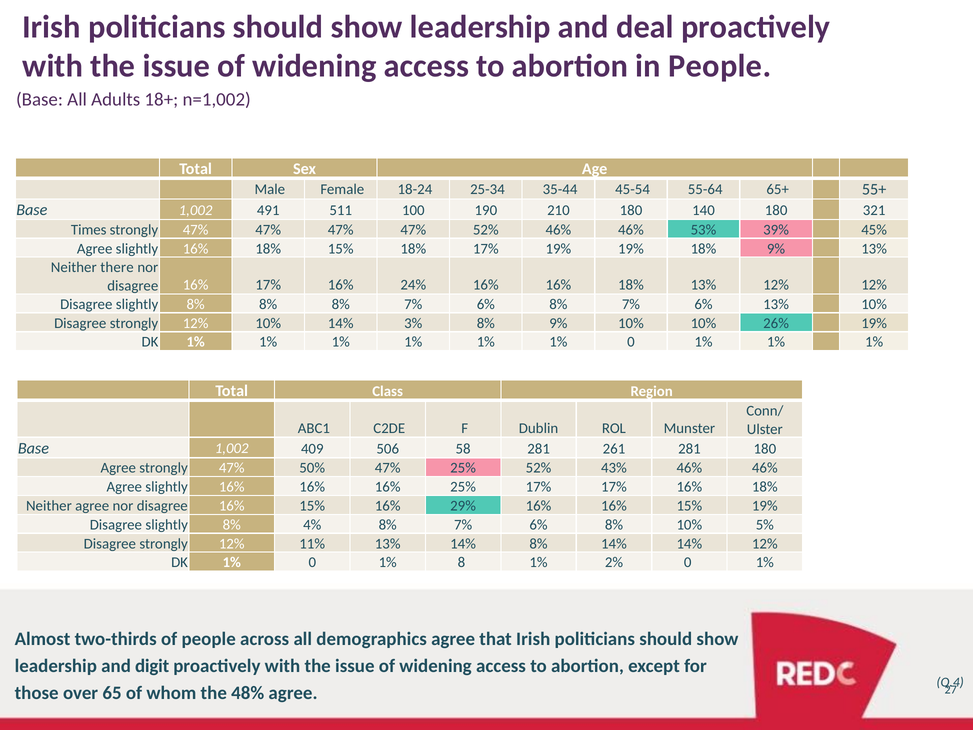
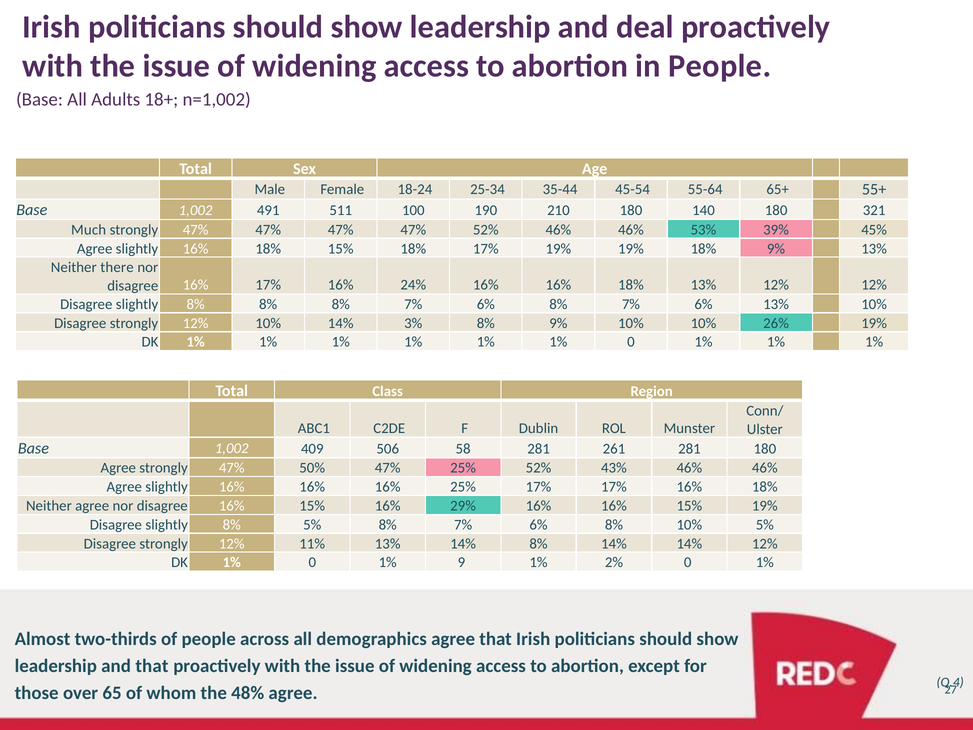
Times: Times -> Much (89, 230)
8% 4%: 4% -> 5% (312, 525)
8: 8 -> 9 (461, 562)
and digit: digit -> that (152, 666)
